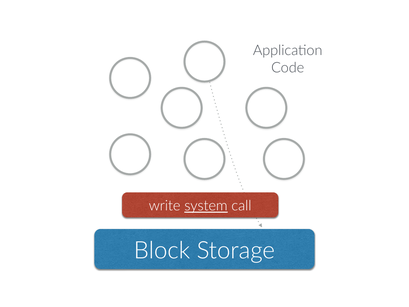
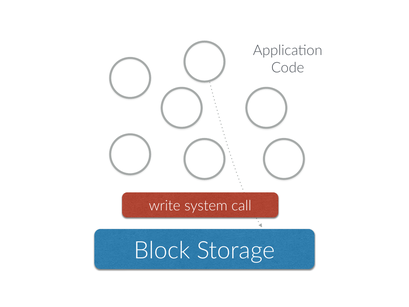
system underline: present -> none (206, 206)
